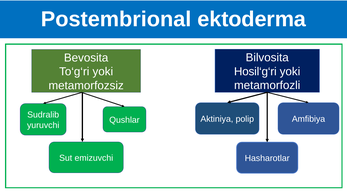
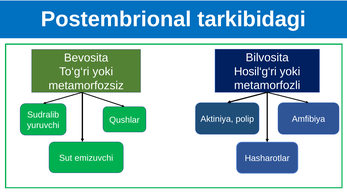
ektoderma: ektoderma -> tarkibidagi (252, 19)
